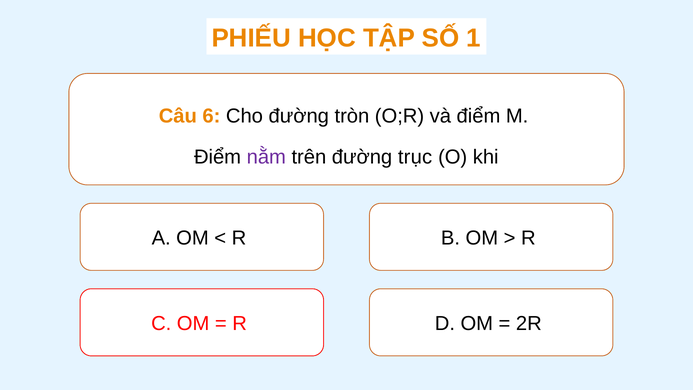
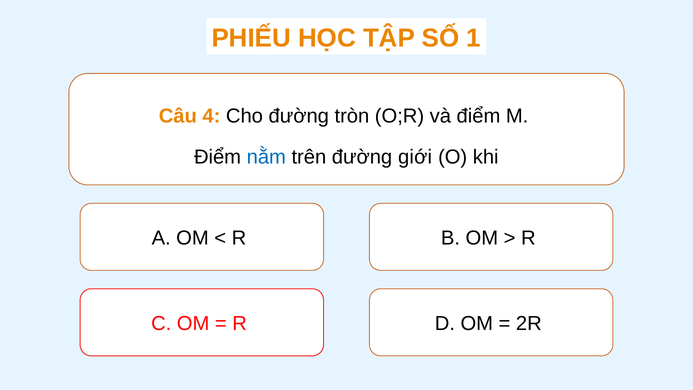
6: 6 -> 4 (211, 116)
nằm colour: purple -> blue (266, 157)
trục: trục -> giới (415, 157)
